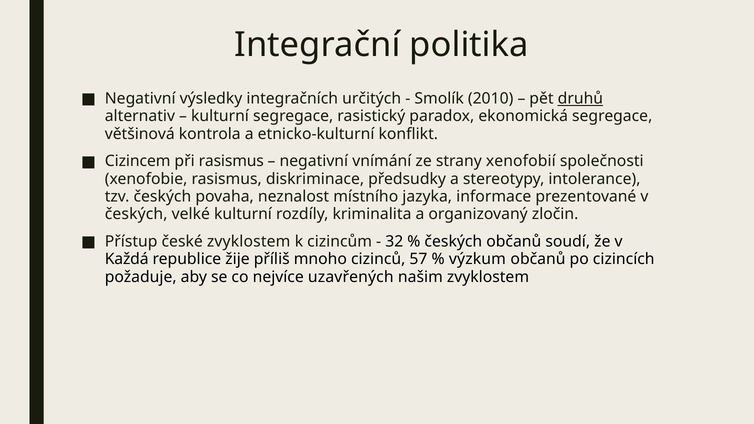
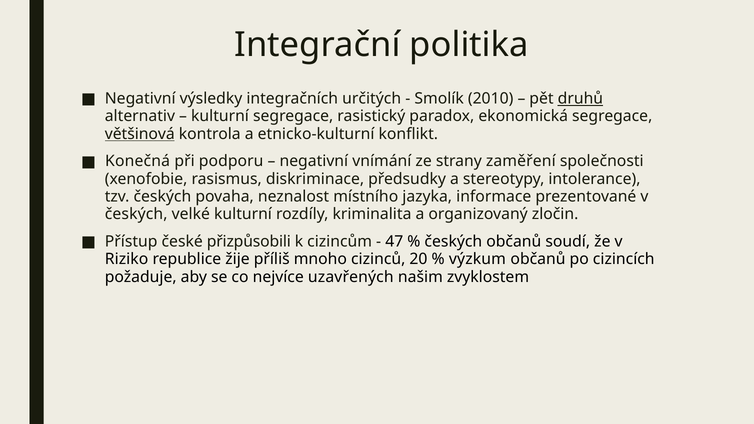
většinová underline: none -> present (140, 134)
Cizincem: Cizincem -> Konečná (138, 161)
při rasismus: rasismus -> podporu (231, 161)
xenofobií: xenofobií -> zaměření (521, 161)
české zvyklostem: zvyklostem -> přizpůsobili (249, 242)
32: 32 -> 47 (394, 242)
Každá: Každá -> Riziko (127, 259)
57: 57 -> 20 (418, 259)
